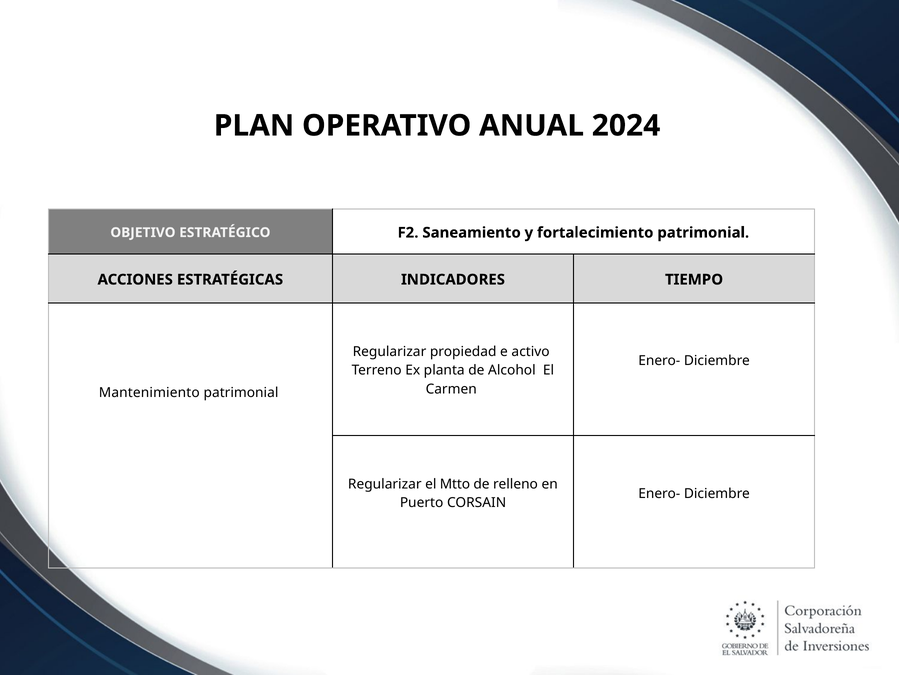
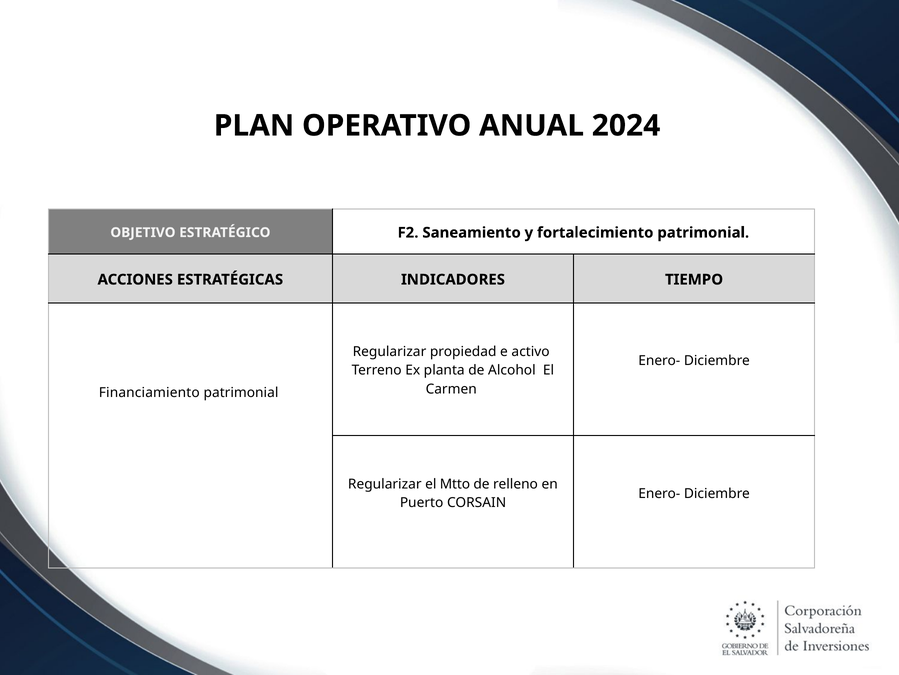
Mantenimiento: Mantenimiento -> Financiamiento (149, 392)
